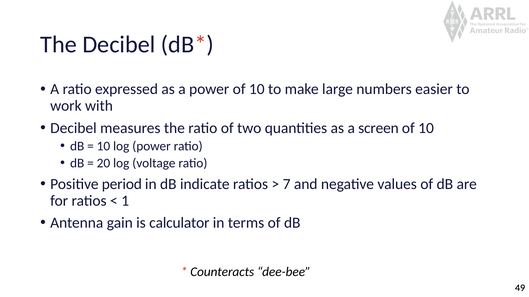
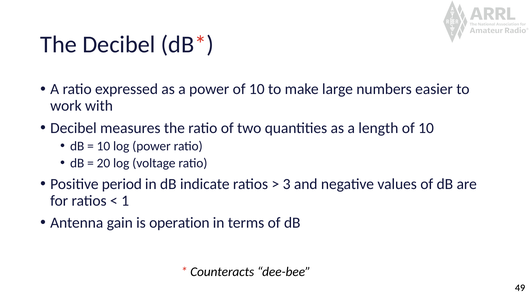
screen: screen -> length (378, 128)
7: 7 -> 3 (287, 184)
calculator: calculator -> operation (179, 223)
